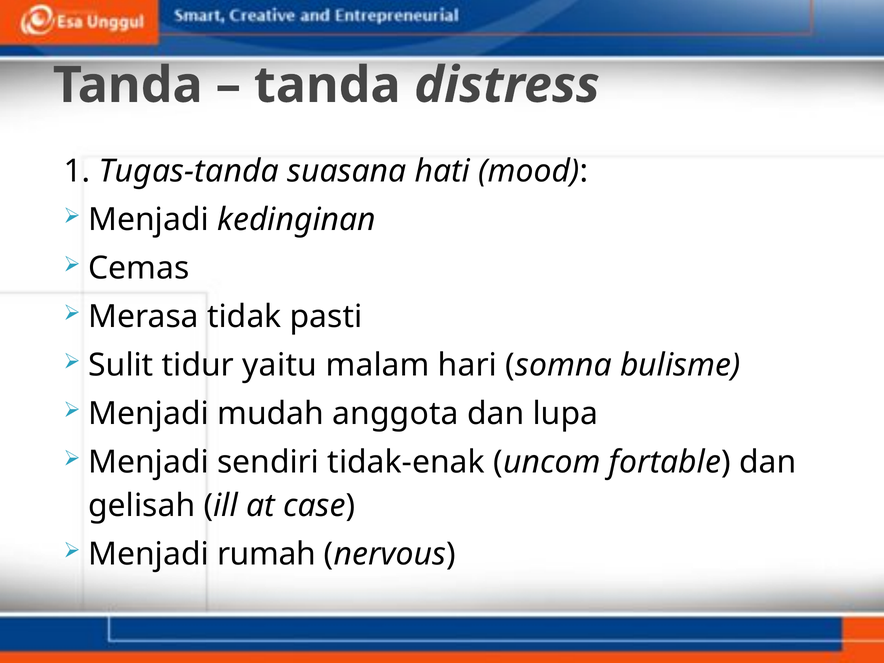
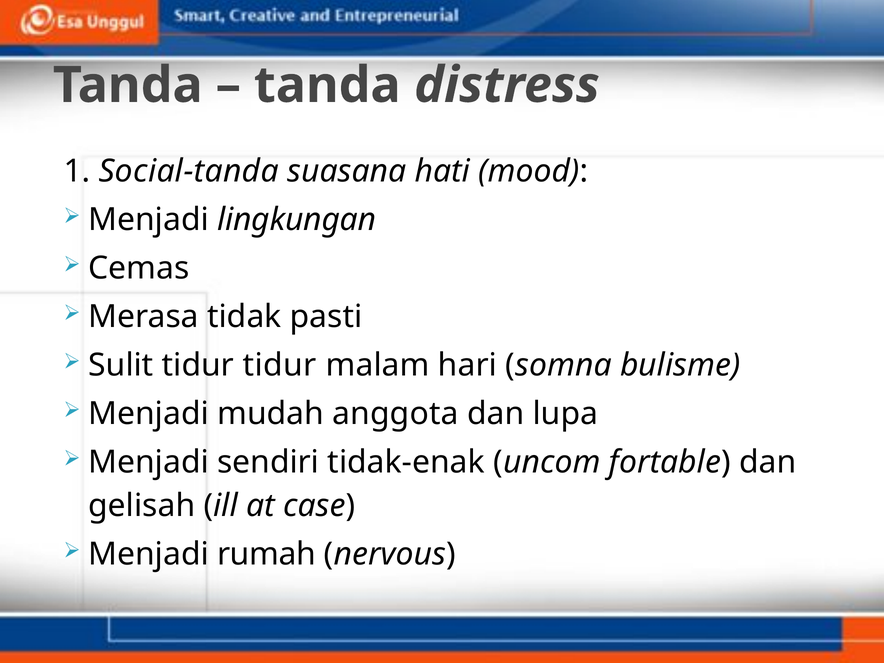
Tugas-tanda: Tugas-tanda -> Social-tanda (189, 171)
kedinginan: kedinginan -> lingkungan (297, 220)
tidur yaitu: yaitu -> tidur (280, 365)
